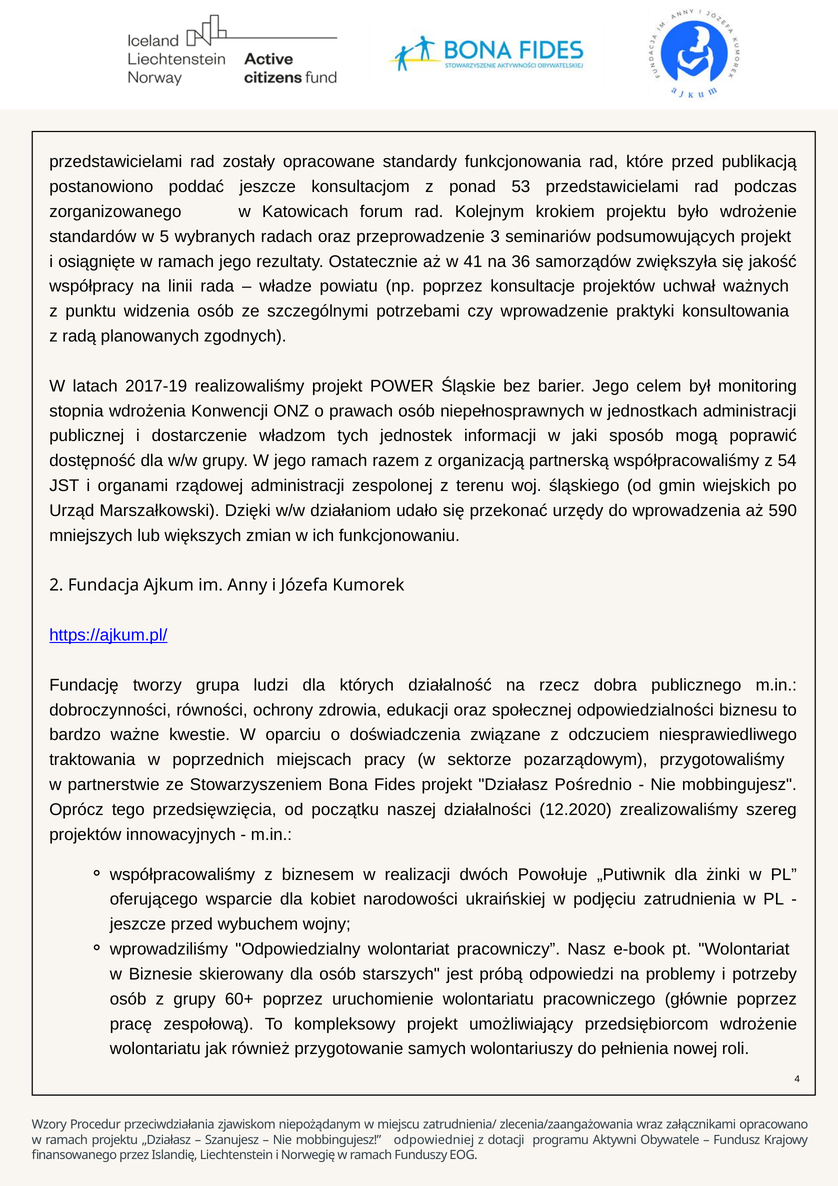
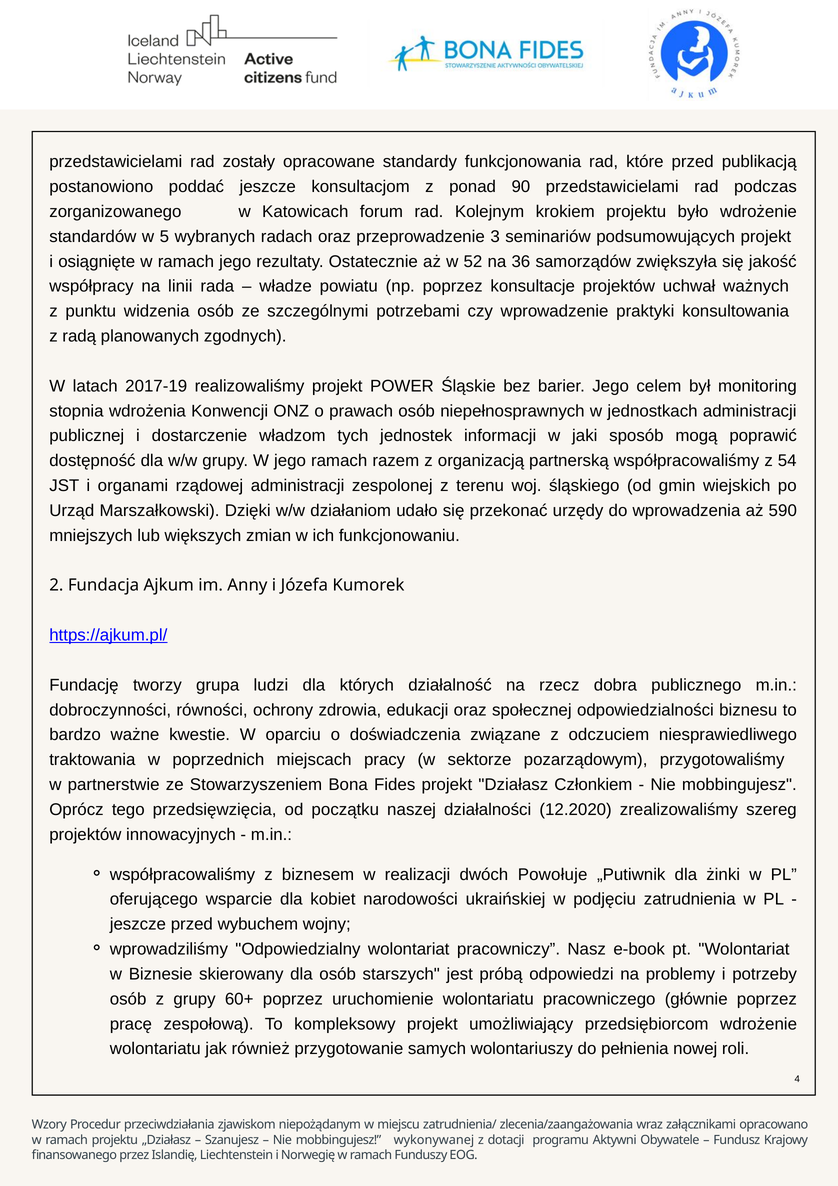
53: 53 -> 90 (521, 187)
41: 41 -> 52 (473, 261)
Pośrednio: Pośrednio -> Członkiem (593, 785)
odpowiedniej: odpowiedniej -> wykonywanej (434, 1140)
